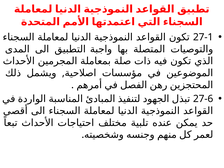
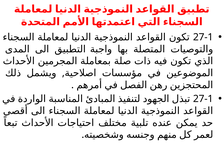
27-6: 27-6 -> 27-1 (203, 99)
